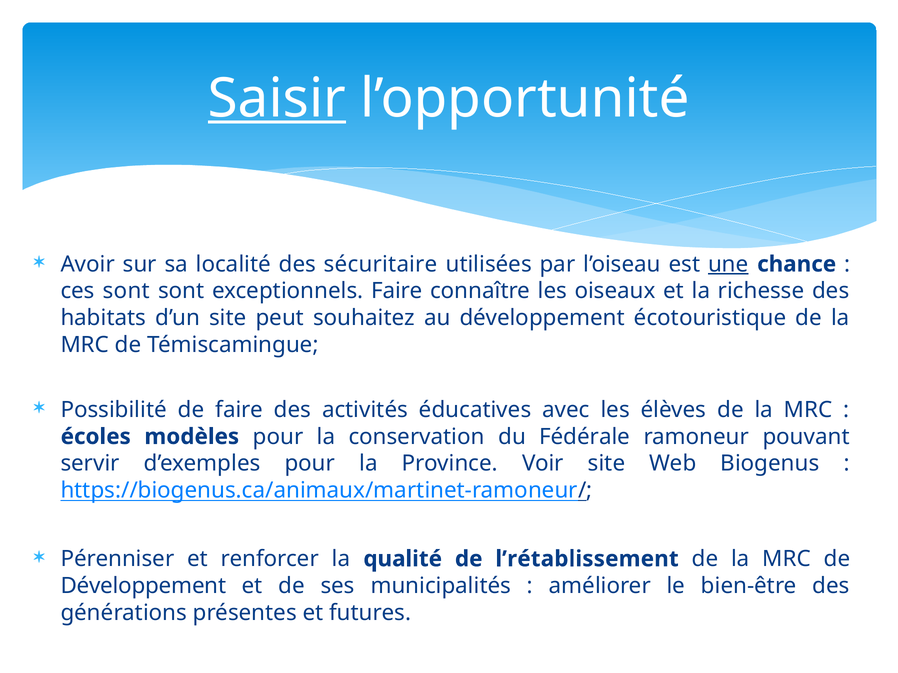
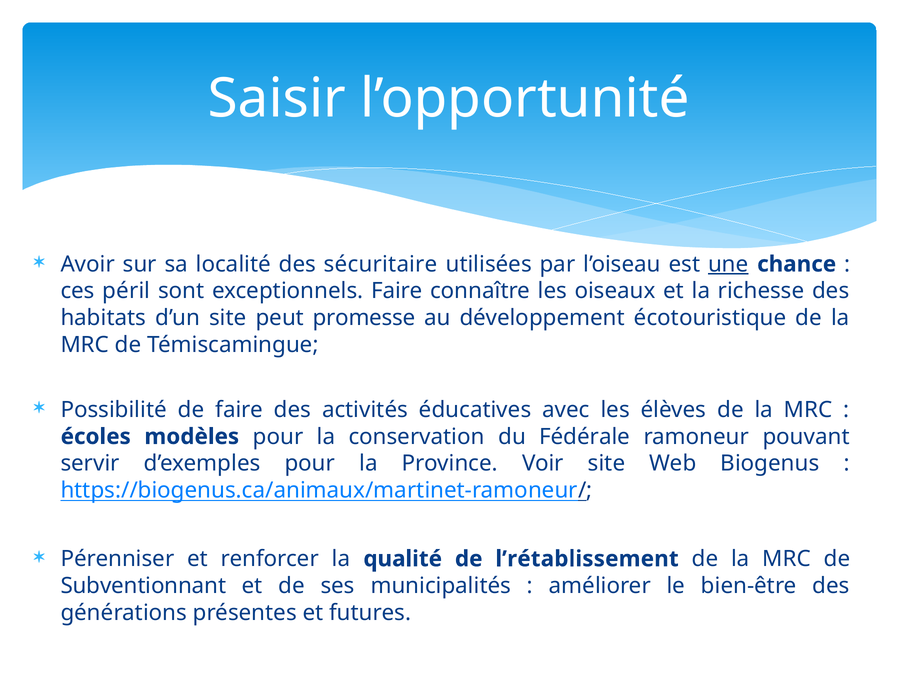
Saisir underline: present -> none (277, 99)
ces sont: sont -> péril (126, 291)
souhaitez: souhaitez -> promesse (364, 318)
Développement: Développement -> Subventionnant (143, 586)
